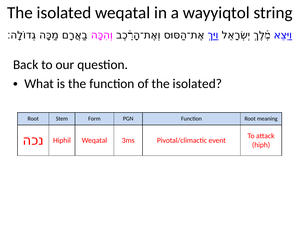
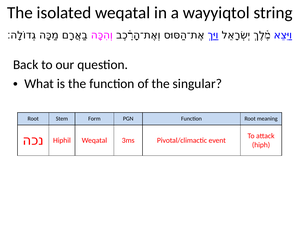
of the isolated: isolated -> singular (197, 84)
